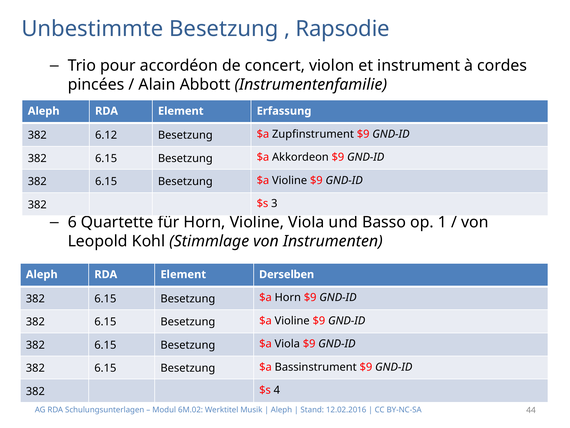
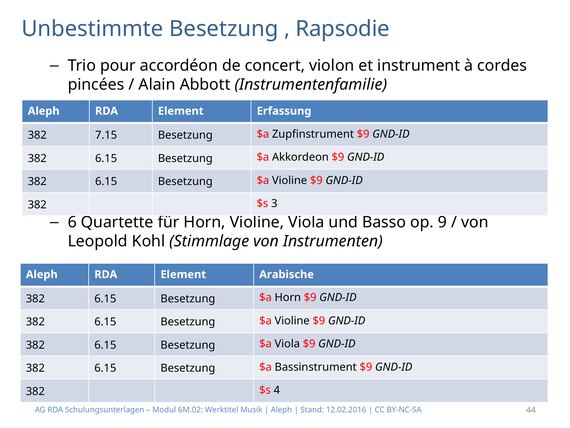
6.12: 6.12 -> 7.15 (106, 135)
1: 1 -> 9 (442, 222)
Derselben: Derselben -> Arabische (287, 274)
